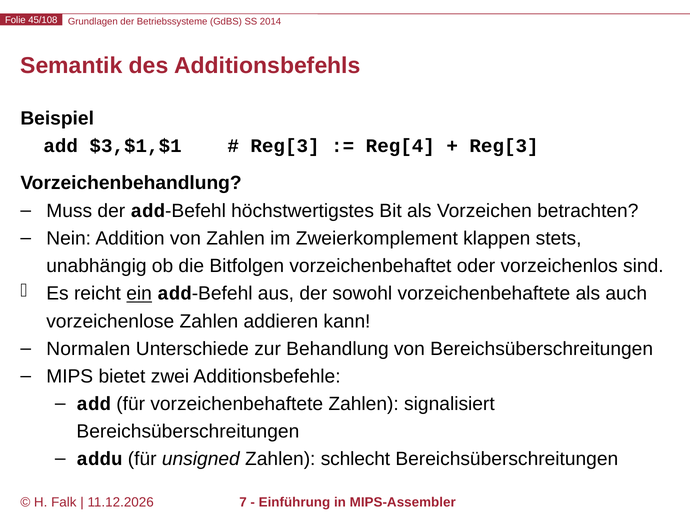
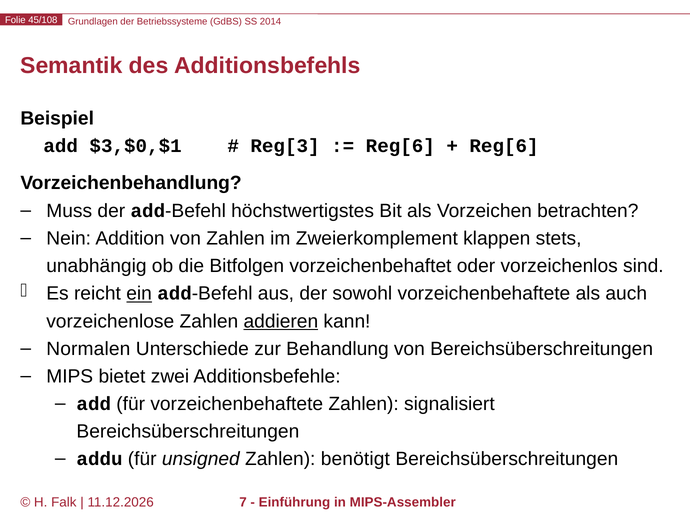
$3,$1,$1: $3,$1,$1 -> $3,$0,$1 (136, 146)
Reg[4: Reg[4 -> Reg[6 (400, 146)
Reg[3: Reg[3 -> Reg[6 (504, 146)
addieren underline: none -> present (281, 322)
schlecht: schlecht -> benötigt (355, 460)
